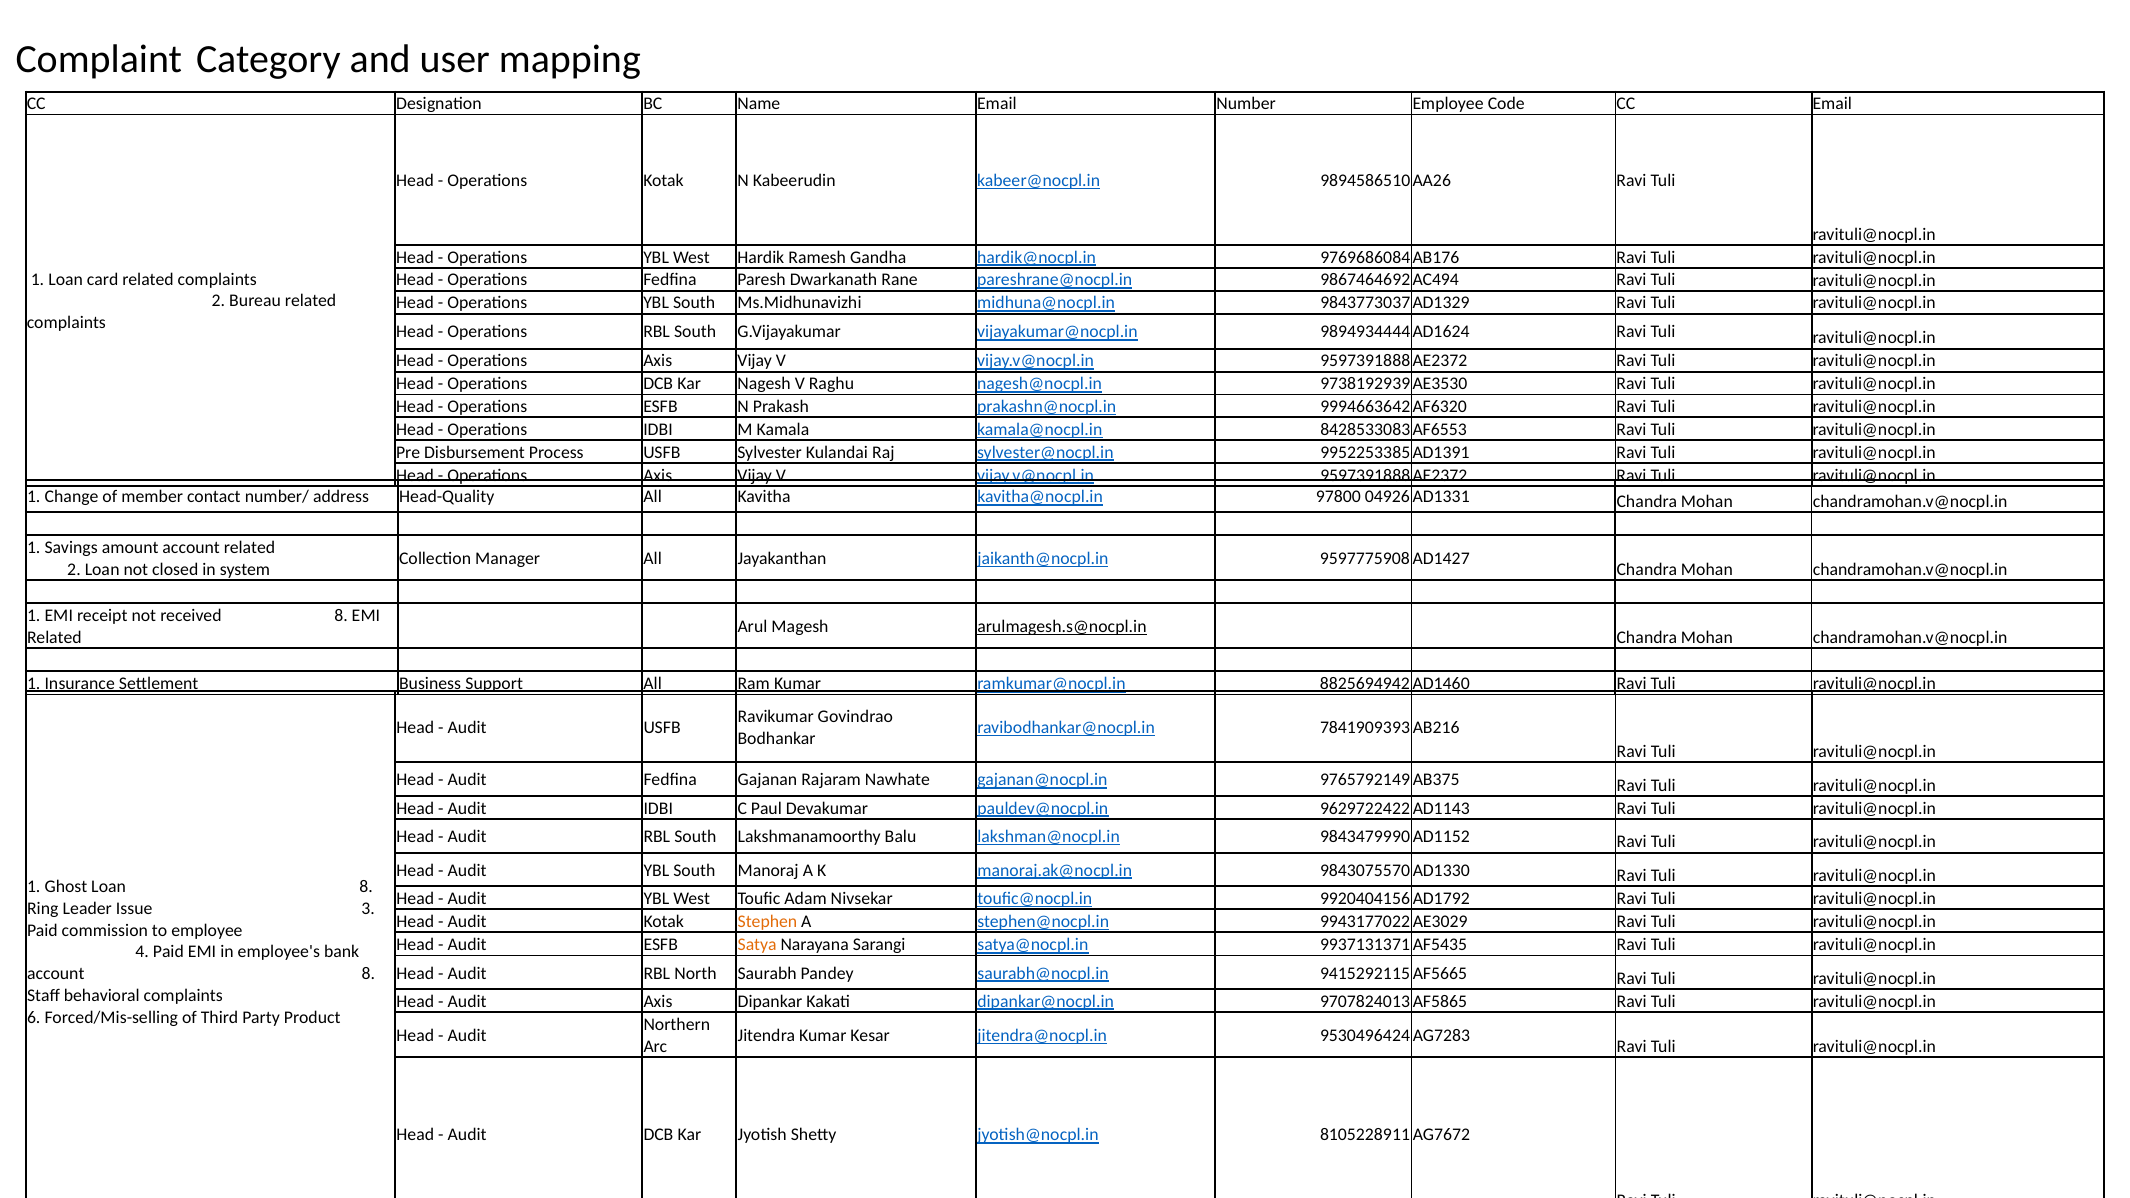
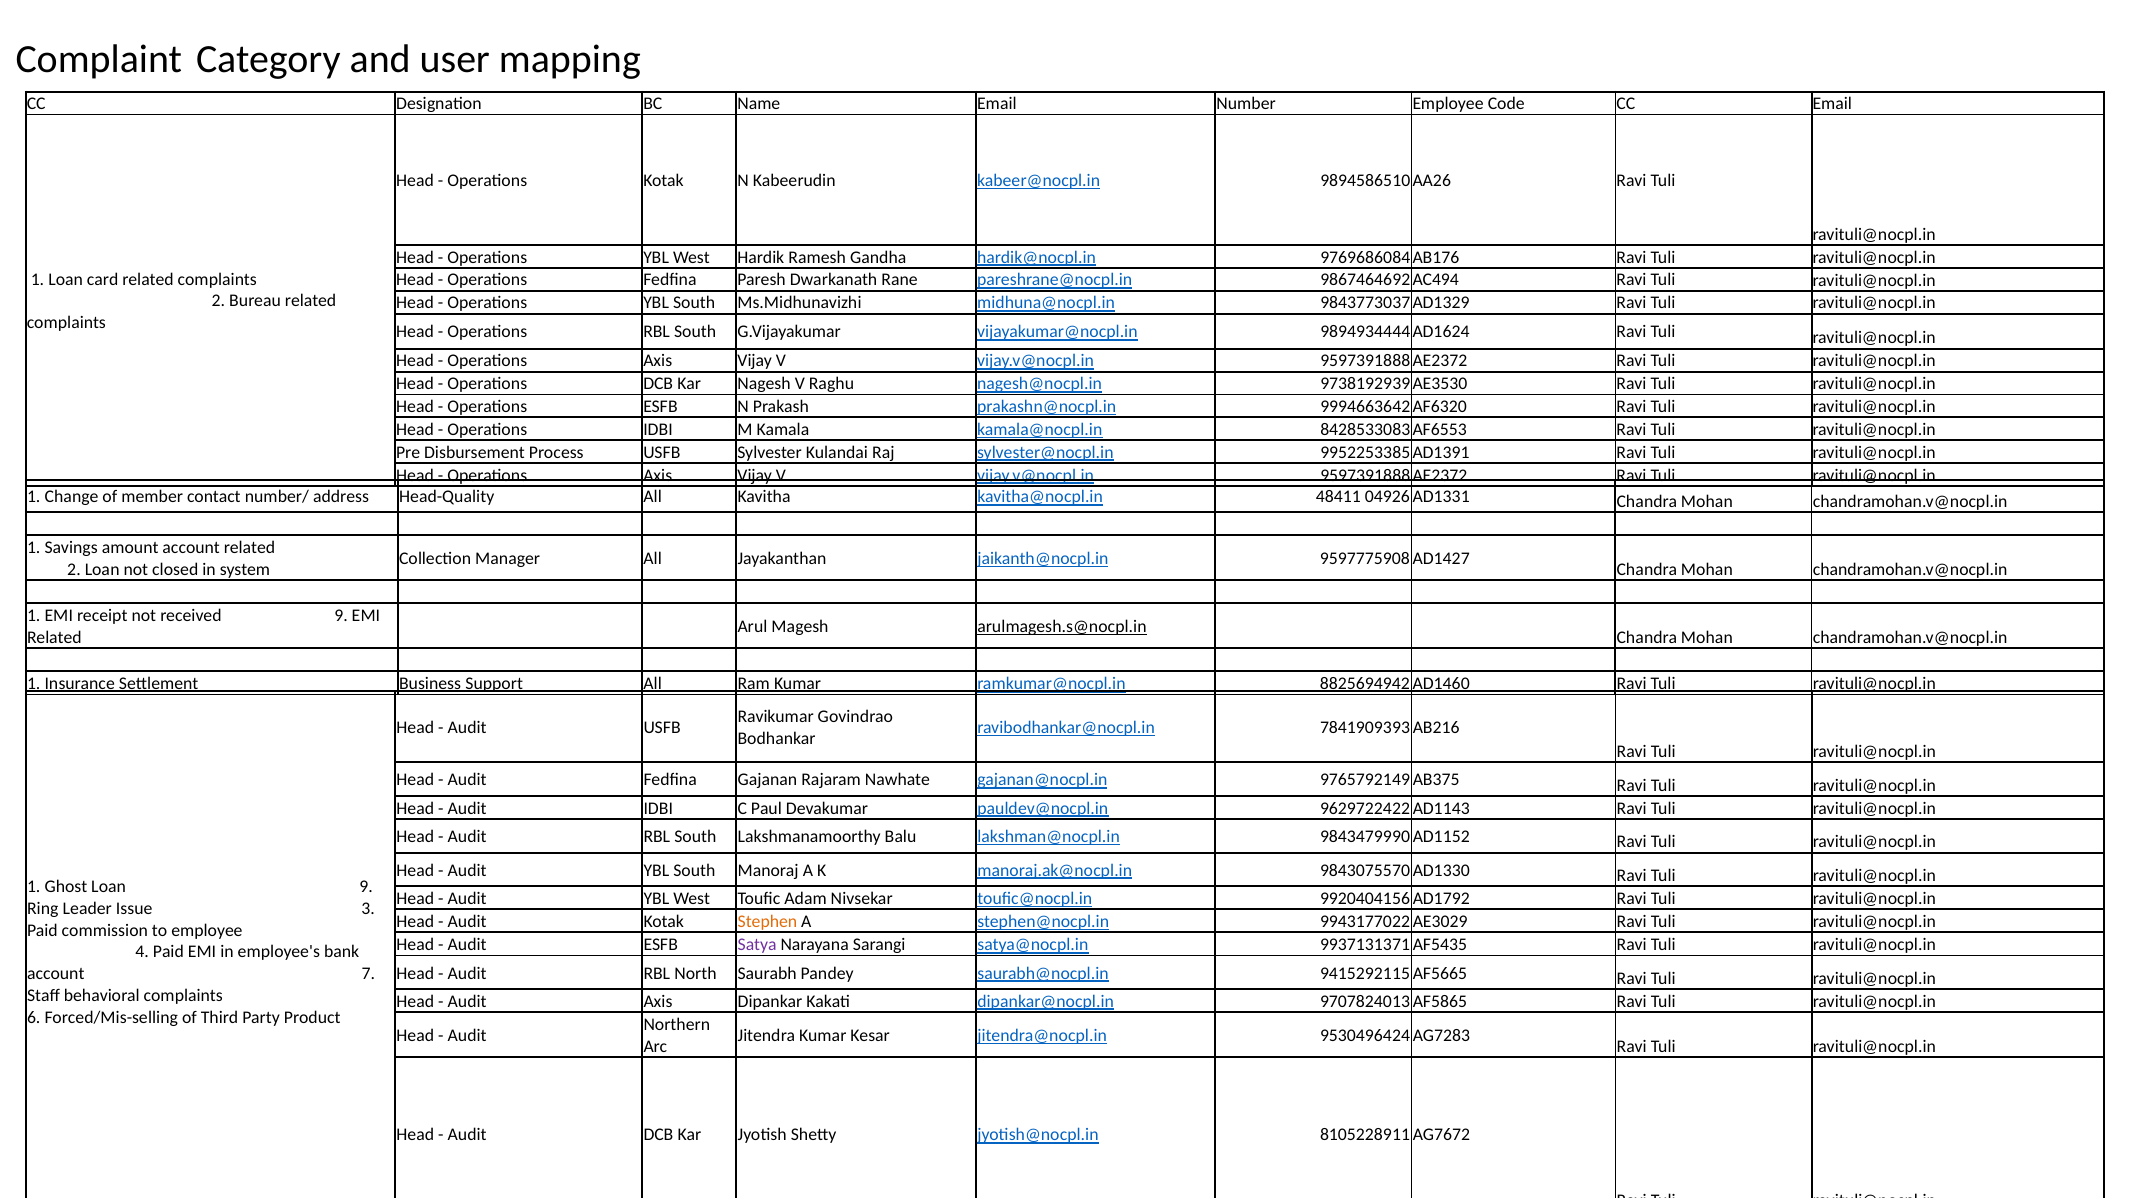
97800: 97800 -> 48411 (1338, 497)
received 8: 8 -> 9 (341, 616)
Loan 8: 8 -> 9 (366, 887)
Satya colour: orange -> purple (757, 945)
account 8: 8 -> 7 (368, 974)
